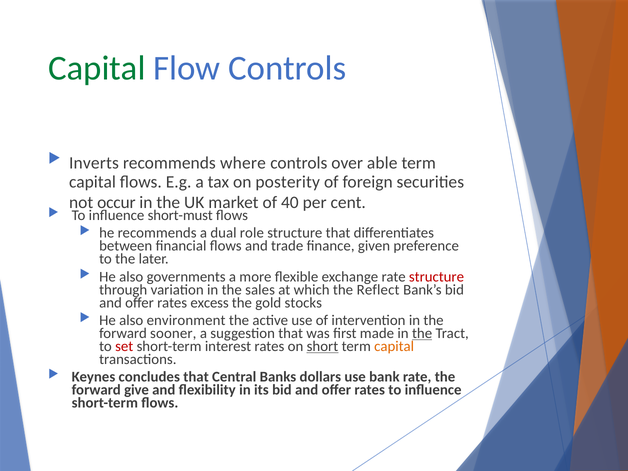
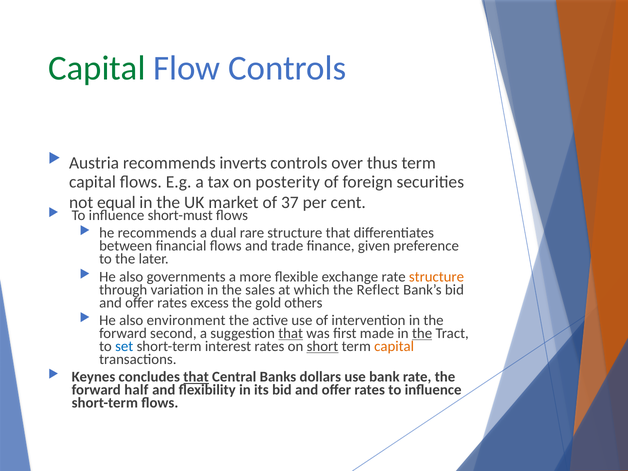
Inverts: Inverts -> Austria (94, 163)
where: where -> inverts (243, 163)
able: able -> thus (382, 163)
occur: occur -> equal (116, 203)
40: 40 -> 37 (290, 203)
role: role -> rare (252, 233)
structure colour: red -> orange (436, 277)
stocks: stocks -> others (303, 303)
sooner: sooner -> second (173, 333)
that underline: none -> present (291, 333)
set colour: red -> blue (124, 346)
that underline: none -> present (196, 377)
give: give -> half (136, 390)
